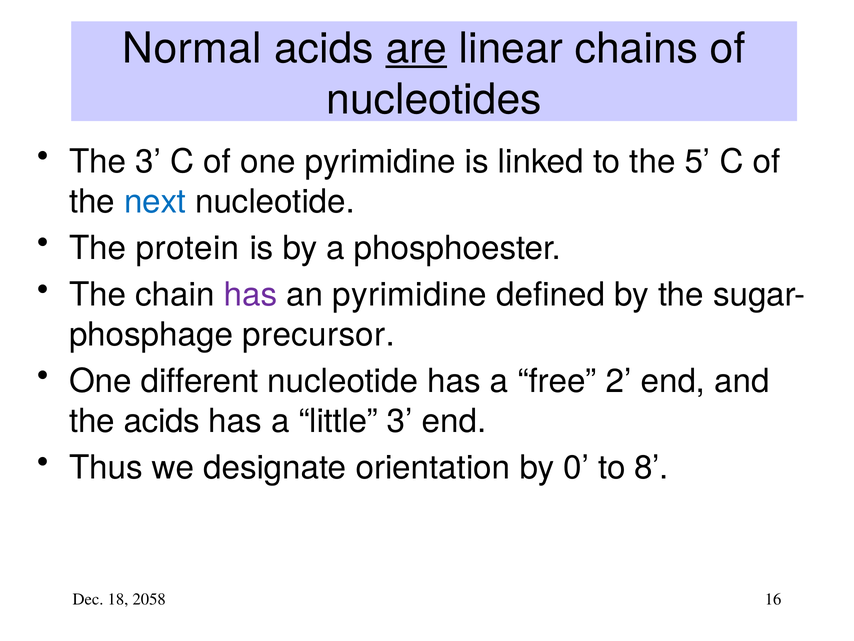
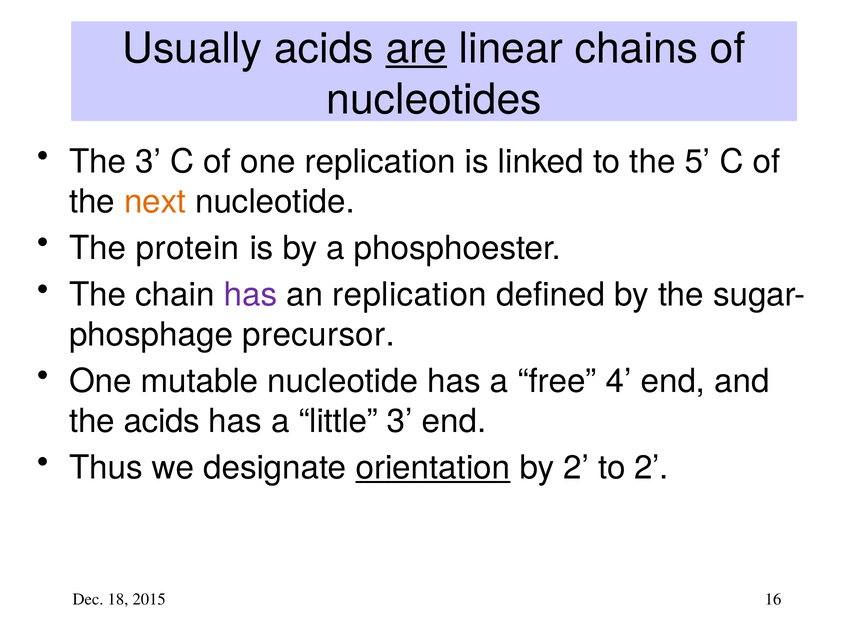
Normal: Normal -> Usually (192, 49)
one pyrimidine: pyrimidine -> replication (380, 162)
next colour: blue -> orange (155, 202)
an pyrimidine: pyrimidine -> replication (410, 295)
different: different -> mutable (200, 381)
2: 2 -> 4 (619, 381)
orientation underline: none -> present (433, 468)
by 0: 0 -> 2 (576, 468)
to 8: 8 -> 2 (651, 468)
2058: 2058 -> 2015 (149, 599)
